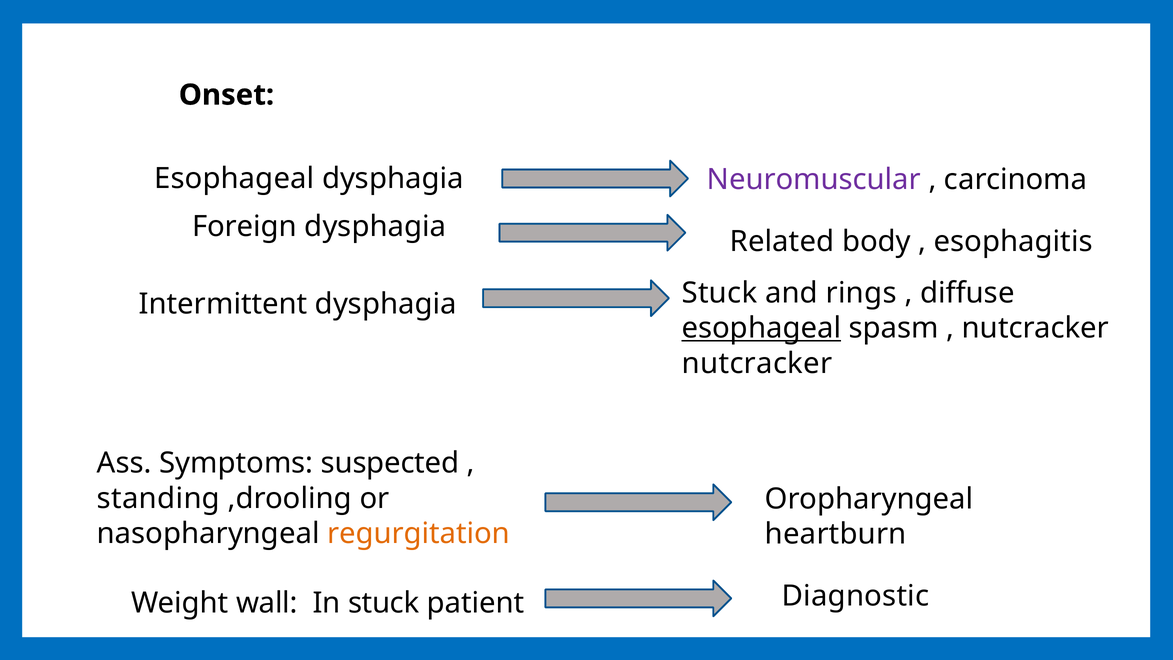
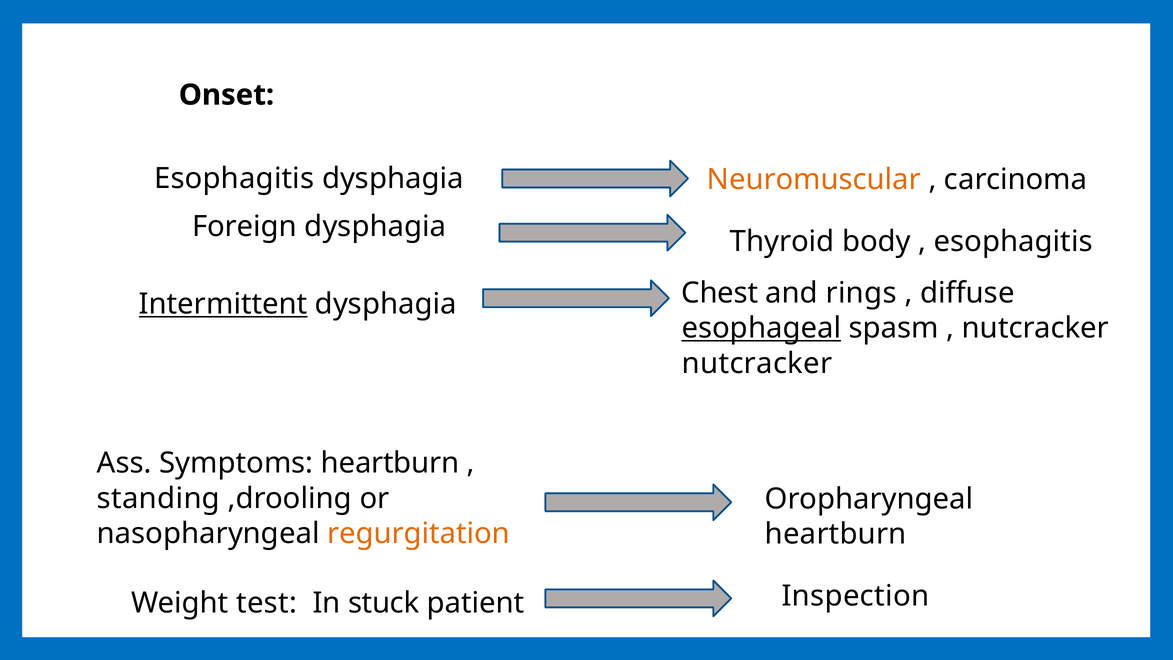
Esophageal: Esophageal -> Esophagitis (234, 179)
Neuromuscular colour: purple -> orange (814, 179)
Related: Related -> Thyroid (782, 242)
Stuck: Stuck -> Chest (720, 293)
Intermittent underline: none -> present (223, 304)
Symptoms suspected: suspected -> heartburn (390, 463)
wall: wall -> test (267, 603)
Diagnostic: Diagnostic -> Inspection (855, 596)
